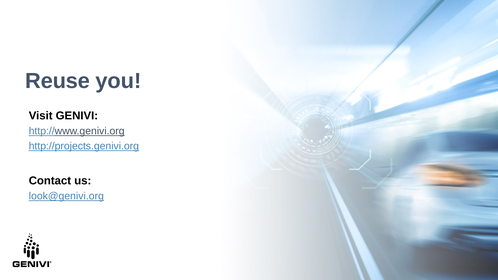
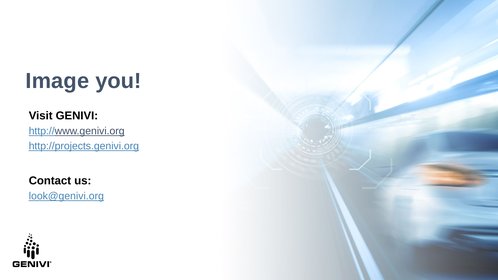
Reuse: Reuse -> Image (57, 81)
